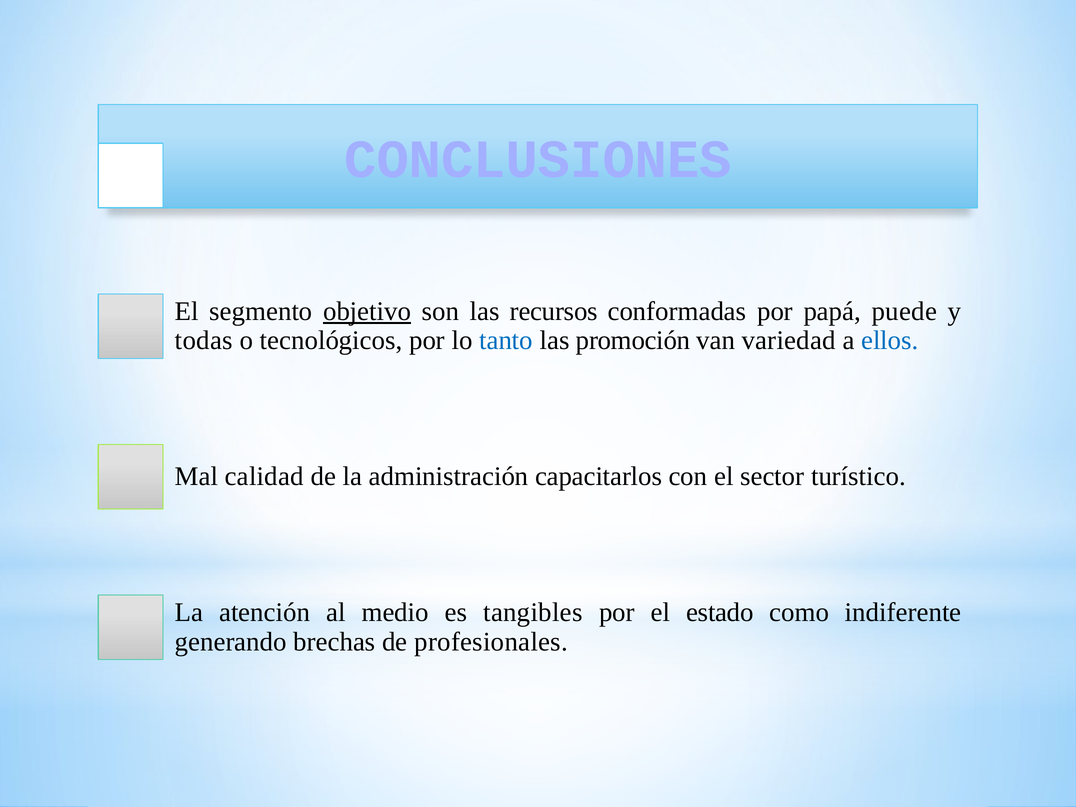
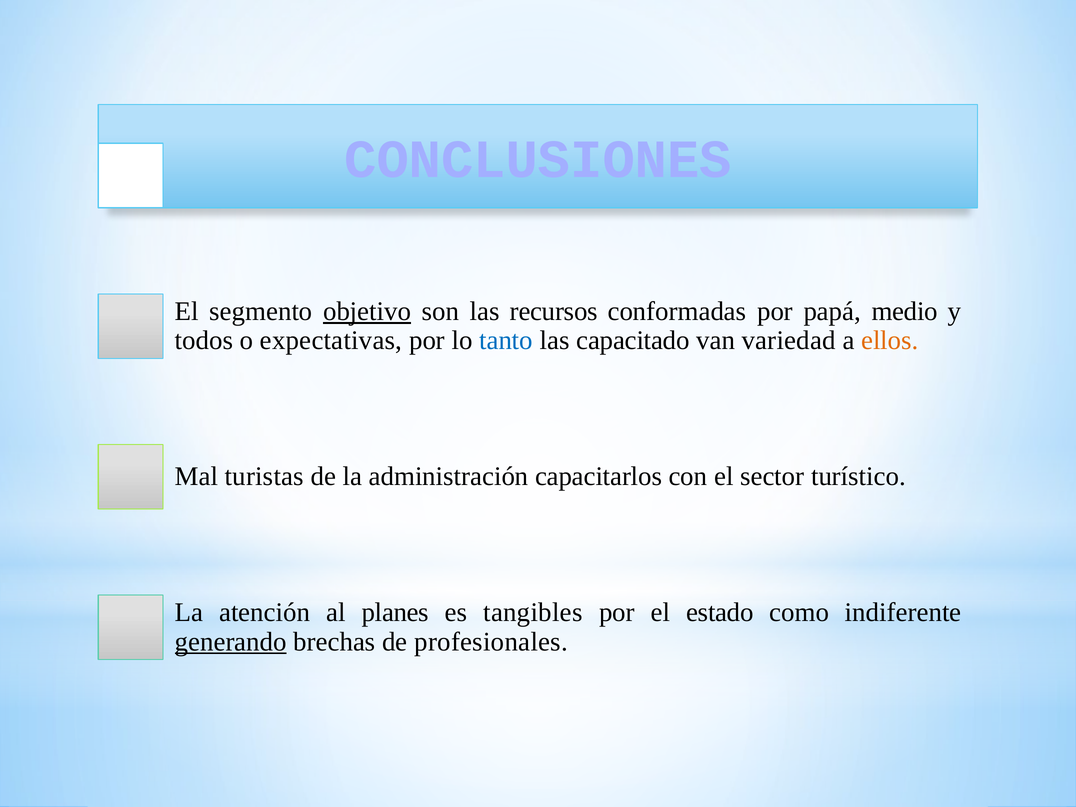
puede: puede -> medio (905, 311)
todas: todas -> todos (204, 340)
tecnológicos: tecnológicos -> expectativas (331, 340)
promoción: promoción -> capacitado (633, 340)
ellos colour: blue -> orange (890, 340)
calidad: calidad -> turistas (264, 477)
medio: medio -> planes (395, 613)
generando underline: none -> present (231, 642)
